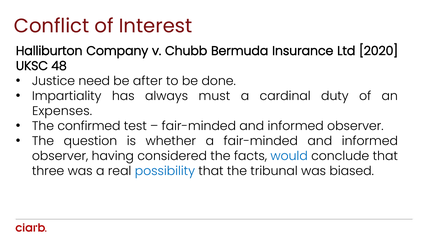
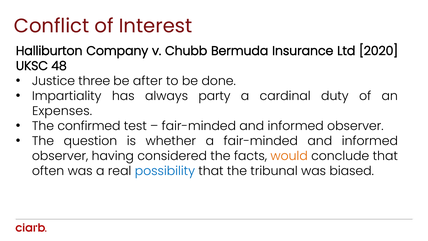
need: need -> three (94, 81)
must: must -> party (214, 96)
would colour: blue -> orange (289, 156)
three: three -> often (48, 171)
